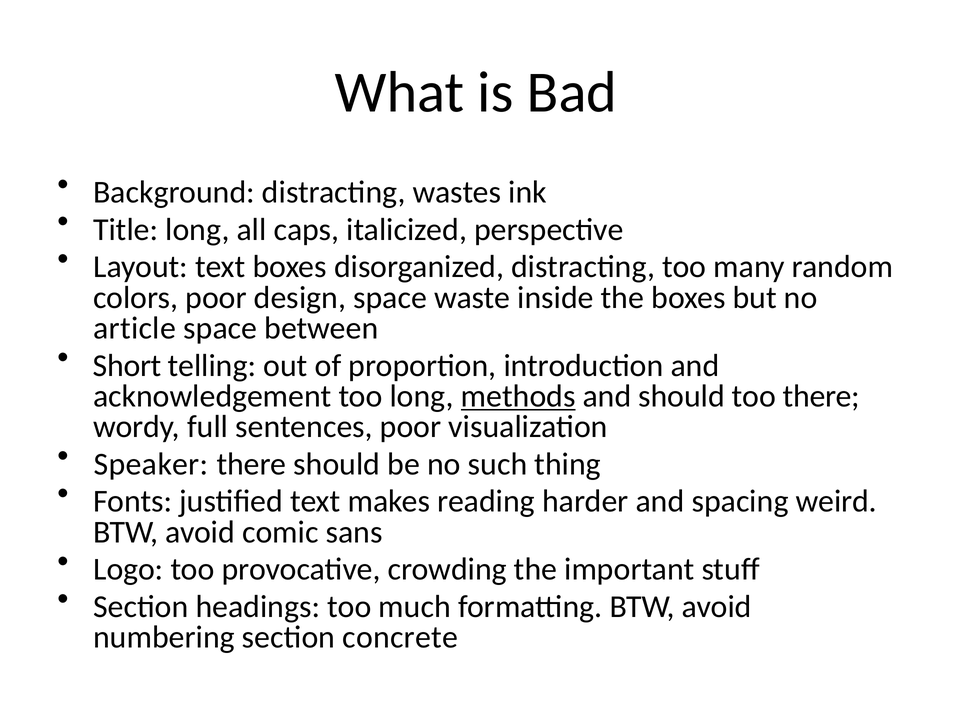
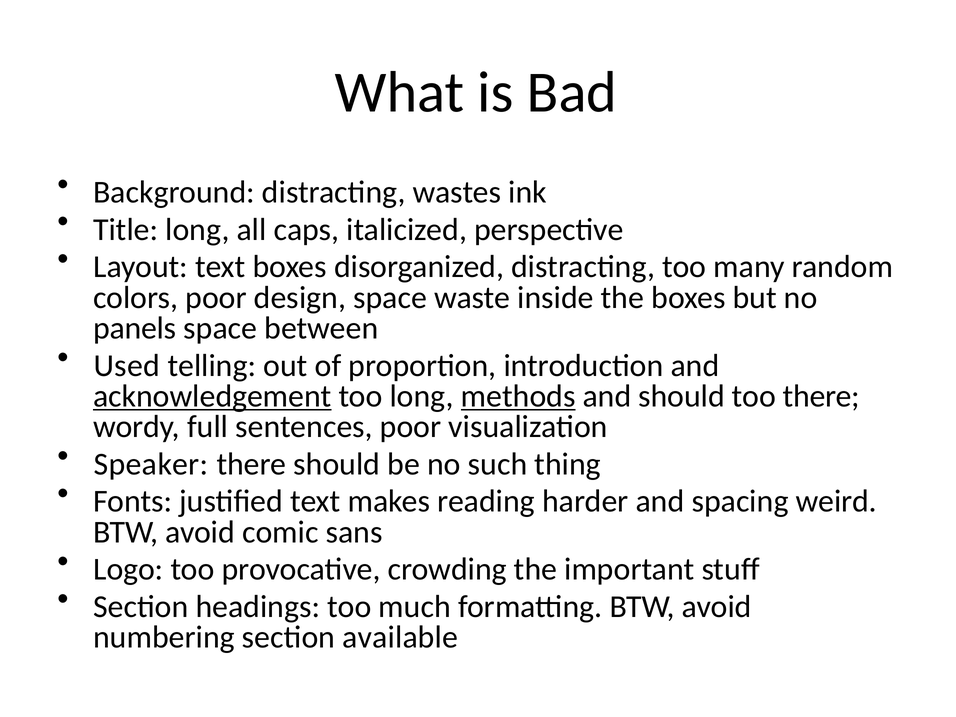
article: article -> panels (135, 328)
Short: Short -> Used (127, 365)
acknowledgement underline: none -> present (212, 396)
concrete: concrete -> available (400, 637)
